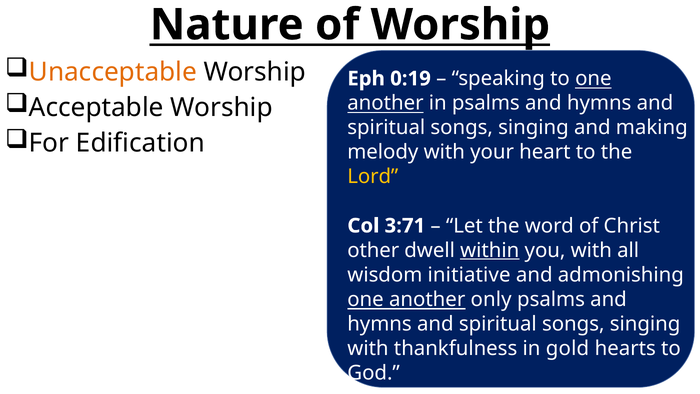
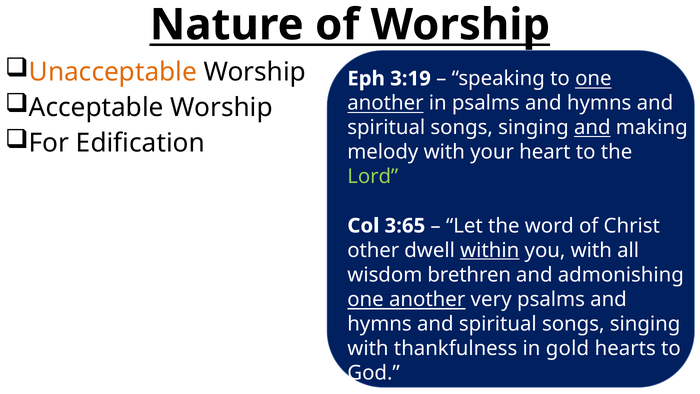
0:19: 0:19 -> 3:19 (411, 79)
and underline: none -> present (592, 128)
Lord colour: yellow -> light green (373, 177)
3:71: 3:71 -> 3:65 (405, 226)
initiative: initiative -> brethren (469, 275)
only: only -> very (491, 299)
